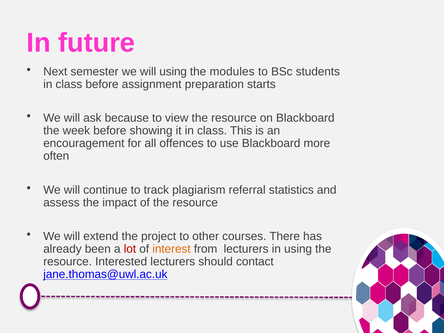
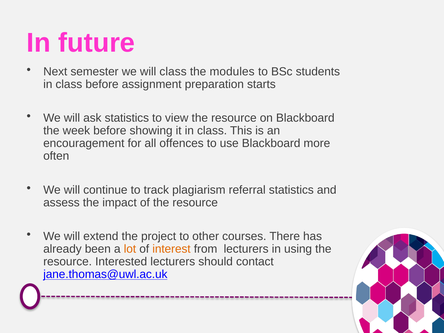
will using: using -> class (173, 72)
ask because: because -> statistics (127, 118)
lot colour: red -> orange (130, 249)
